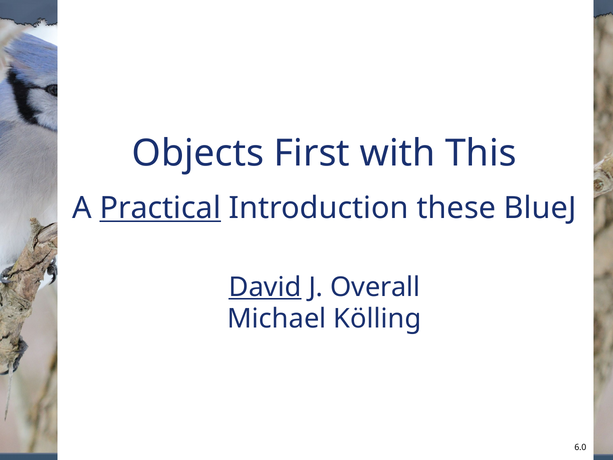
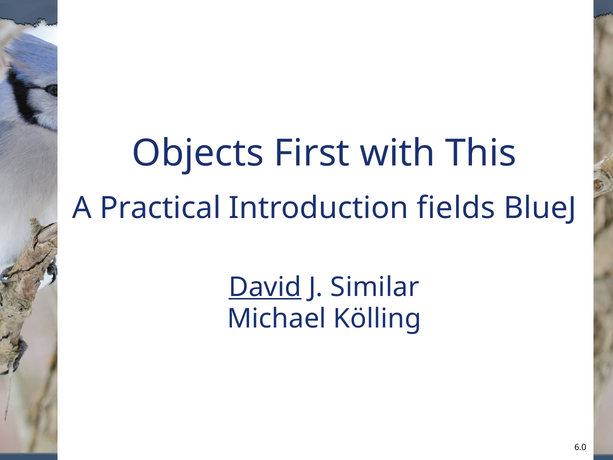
Practical underline: present -> none (160, 208)
these: these -> fields (456, 208)
Overall: Overall -> Similar (375, 287)
